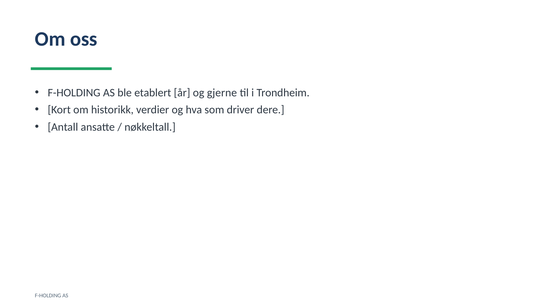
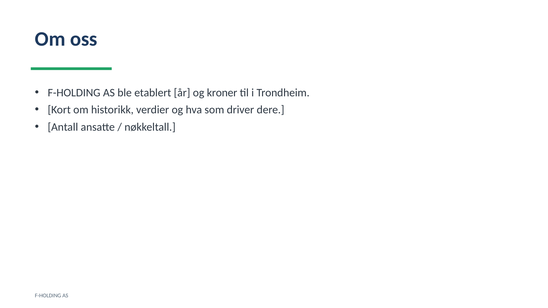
gjerne: gjerne -> kroner (222, 93)
